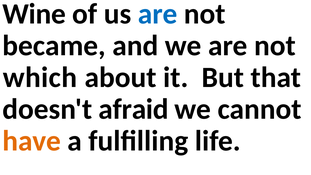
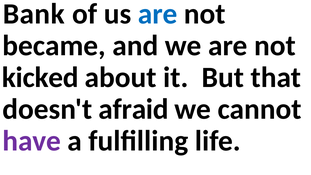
Wine: Wine -> Bank (34, 14)
which: which -> kicked (40, 77)
have colour: orange -> purple (32, 141)
